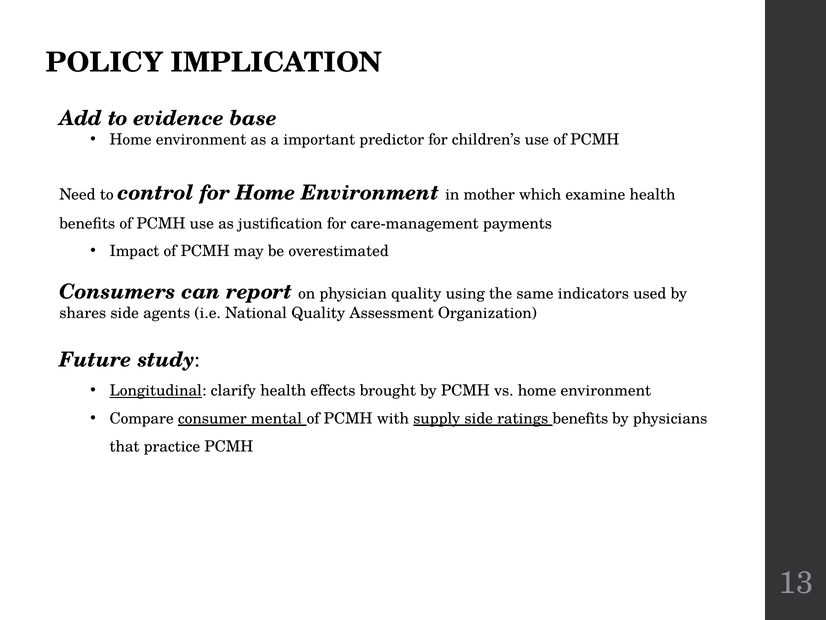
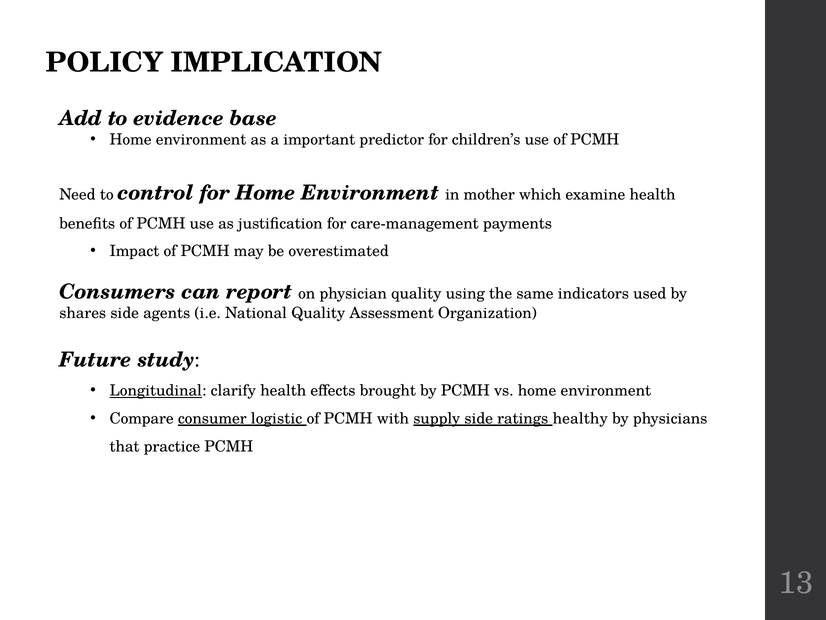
mental: mental -> logistic (277, 418)
ratings benefits: benefits -> healthy (580, 418)
